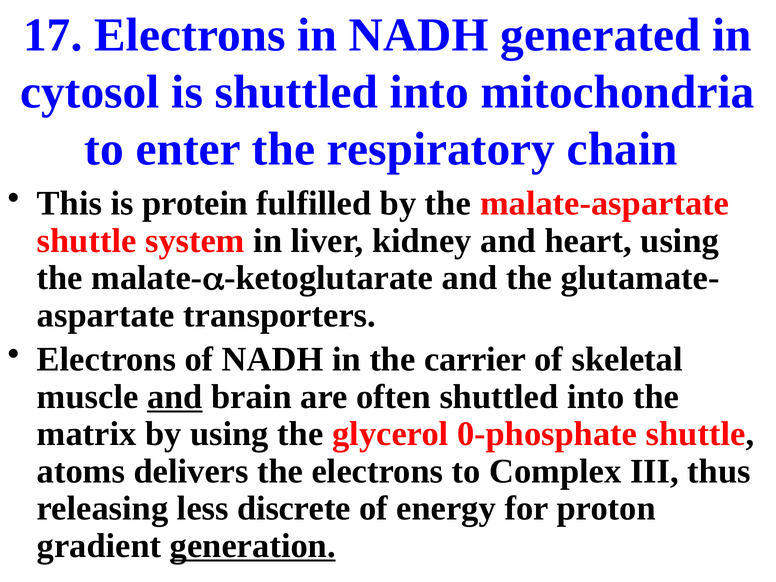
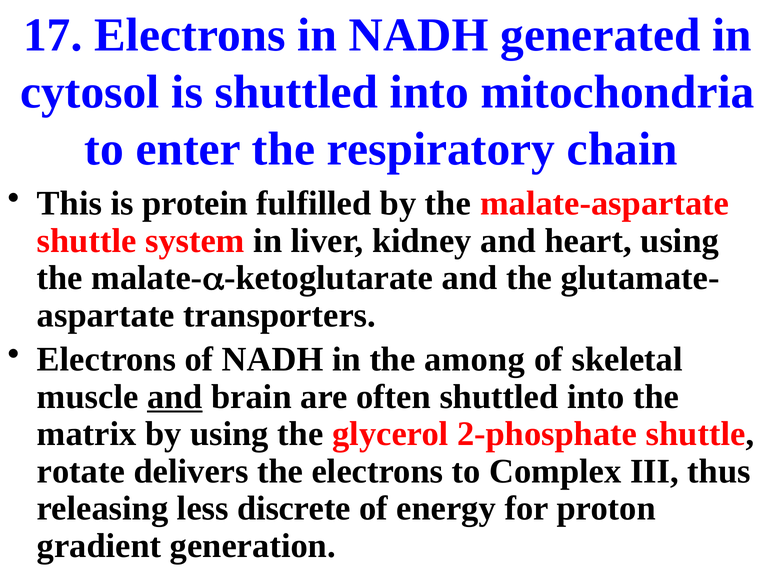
carrier: carrier -> among (475, 359)
0-phosphate: 0-phosphate -> 2-phosphate (547, 434)
atoms: atoms -> rotate (81, 471)
generation underline: present -> none (253, 546)
